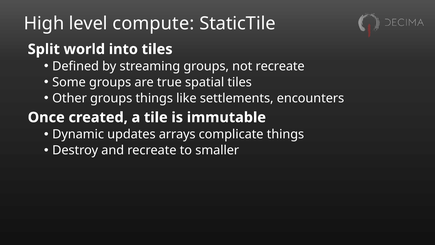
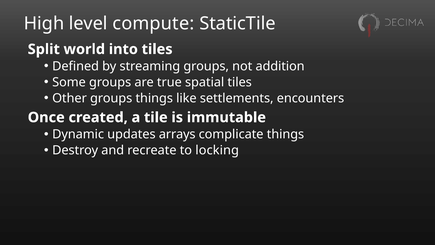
not recreate: recreate -> addition (280, 66)
smaller: smaller -> locking (217, 150)
